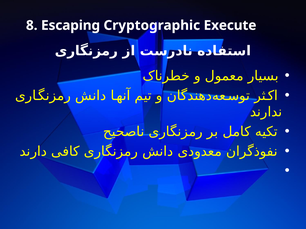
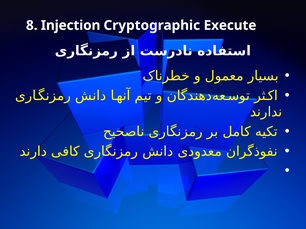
Escaping: Escaping -> Injection (71, 25)
